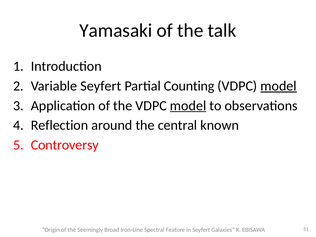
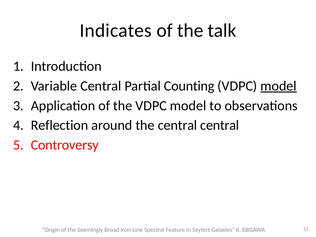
Yamasaki: Yamasaki -> Indicates (116, 31)
Variable Seyfert: Seyfert -> Central (101, 86)
model underline: present -> none (188, 106)
central known: known -> central (220, 125)
